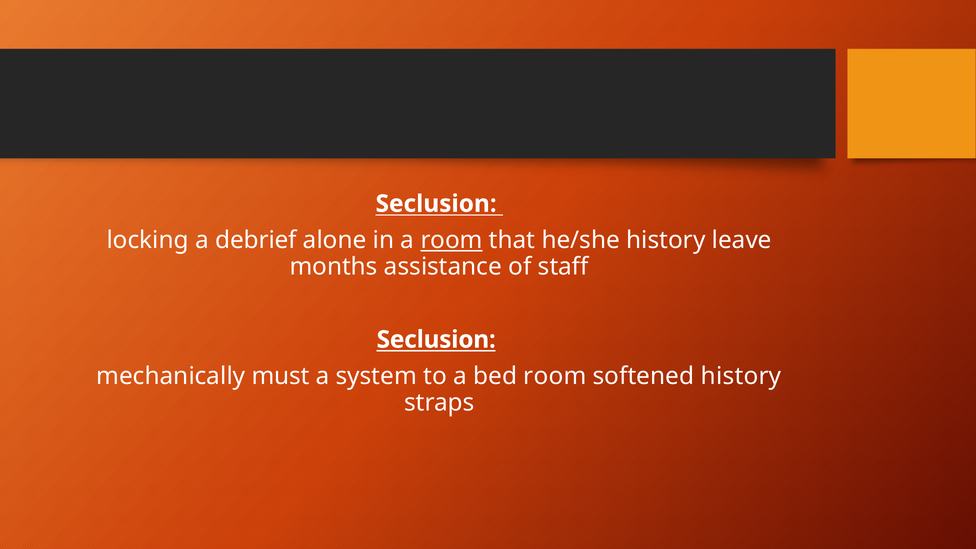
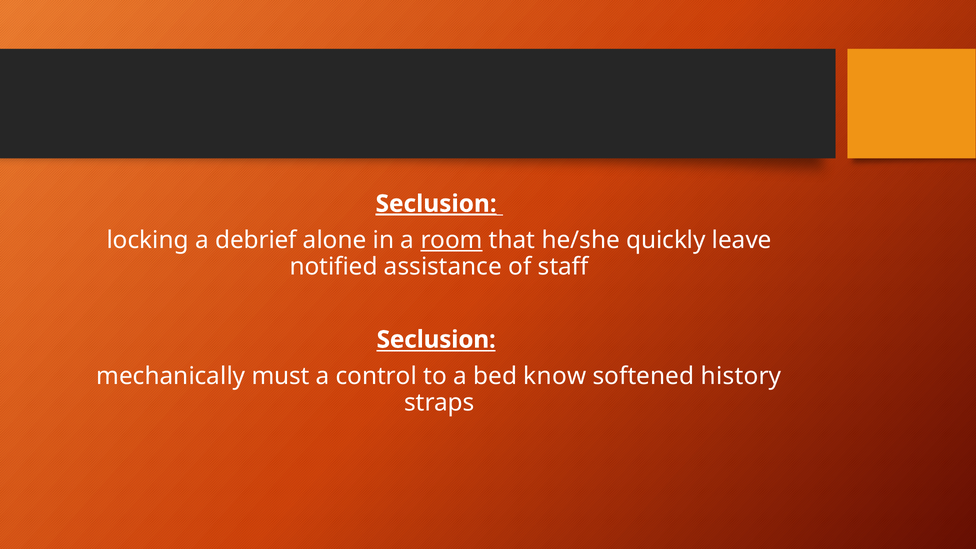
Seclusion underline: none -> present (436, 204)
he/she history: history -> quickly (666, 240)
months: months -> notified (334, 267)
system: system -> control (376, 376)
bed room: room -> know (555, 376)
